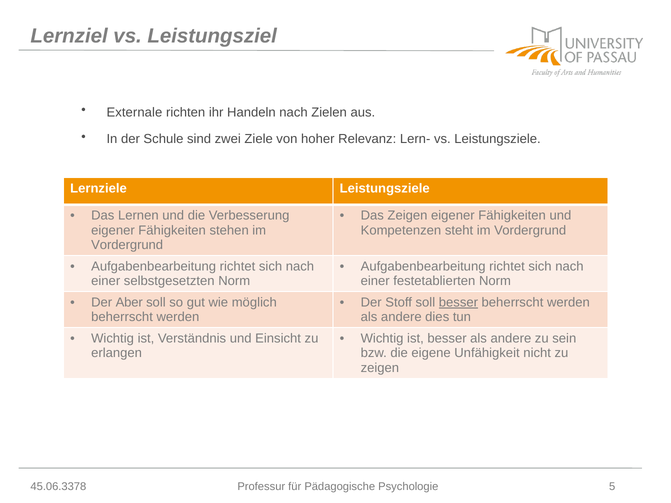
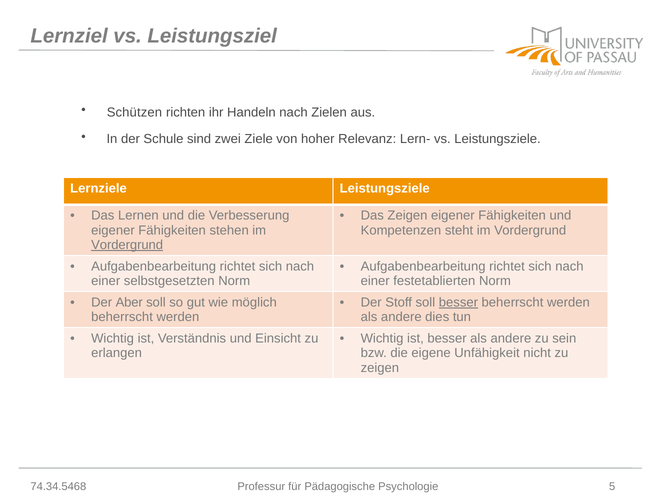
Externale: Externale -> Schützen (134, 112)
Vordergrund underline: none -> present (127, 245)
45.06.3378: 45.06.3378 -> 74.34.5468 (58, 487)
